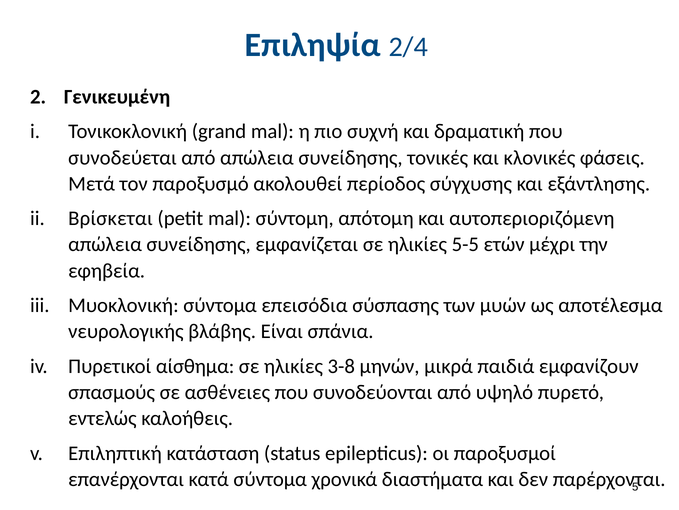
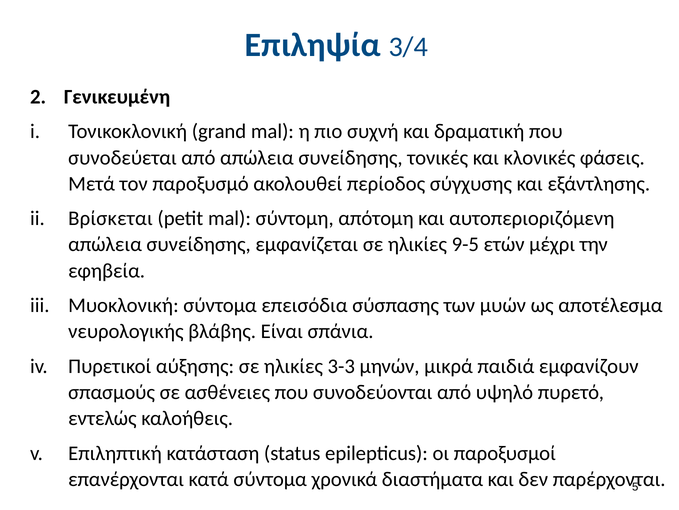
2/4: 2/4 -> 3/4 (408, 47)
5-5: 5-5 -> 9-5 (465, 244)
αίσθημα: αίσθημα -> αύξησης (195, 366)
3-8: 3-8 -> 3-3 (341, 366)
